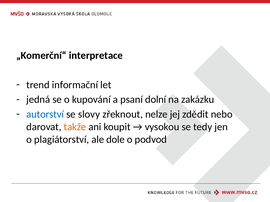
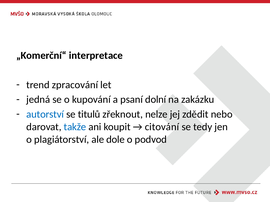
informační: informační -> zpracování (75, 85)
slovy: slovy -> titulů (89, 114)
takže colour: orange -> blue (75, 127)
vysokou: vysokou -> citování (162, 127)
